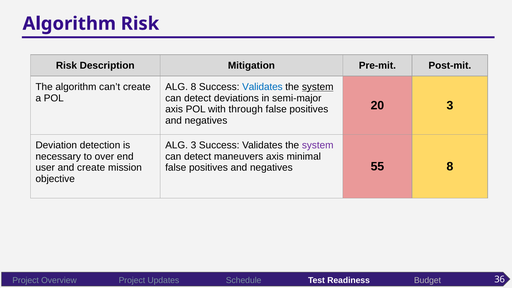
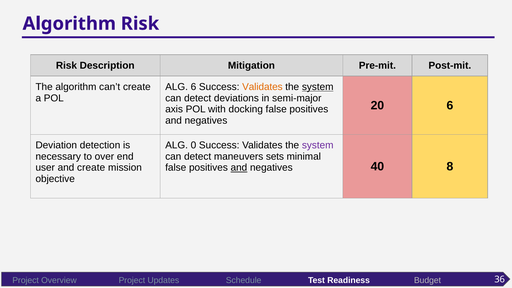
ALG 8: 8 -> 6 (194, 87)
Validates colour: blue -> orange (262, 87)
20 3: 3 -> 6 (450, 105)
through: through -> docking (246, 109)
ALG 3: 3 -> 0 (194, 145)
maneuvers axis: axis -> sets (275, 157)
and underline: none -> present (239, 168)
55: 55 -> 40 (377, 167)
